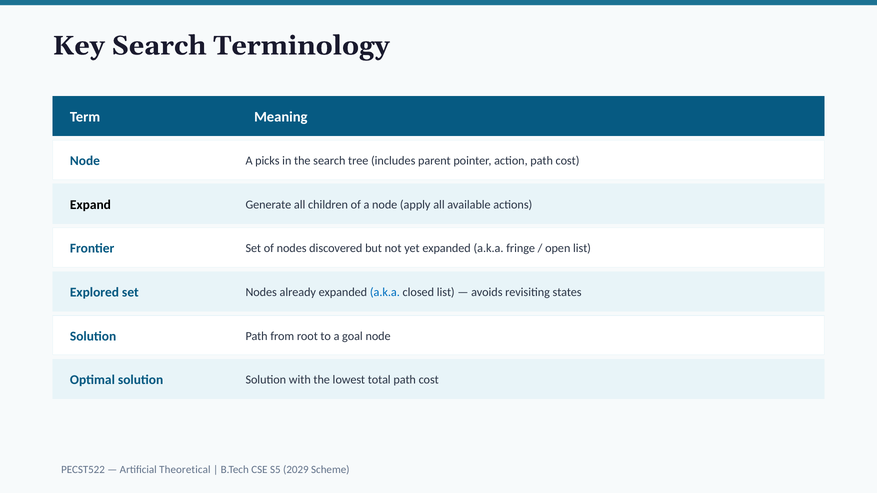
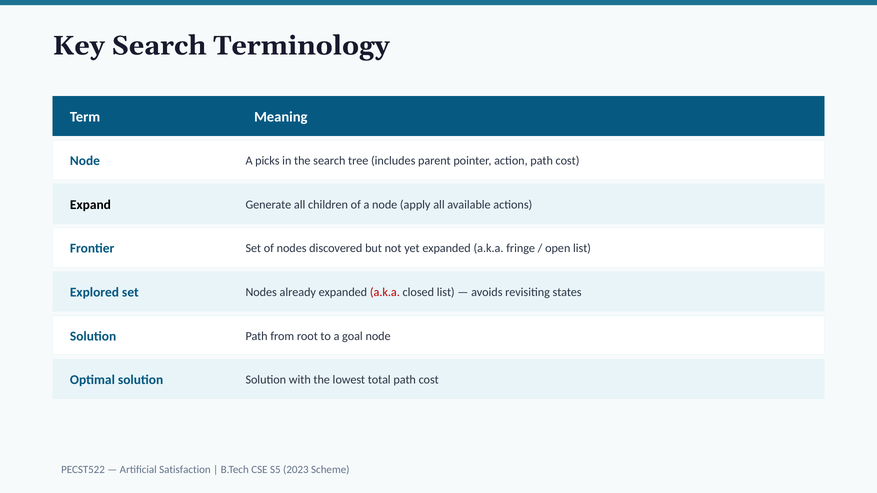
a.k.a colour: blue -> red (385, 292)
Theoretical: Theoretical -> Satisfaction (185, 470)
2029: 2029 -> 2023 (296, 470)
